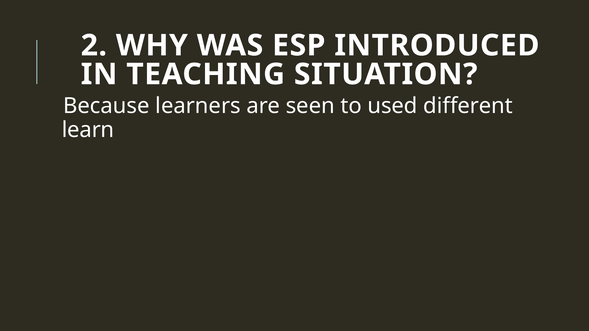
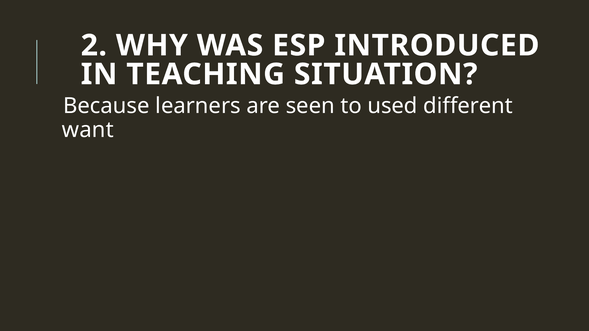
learn: learn -> want (88, 130)
